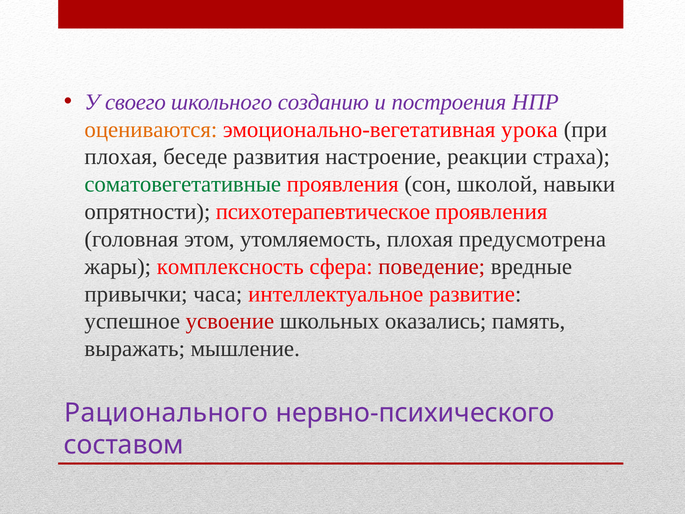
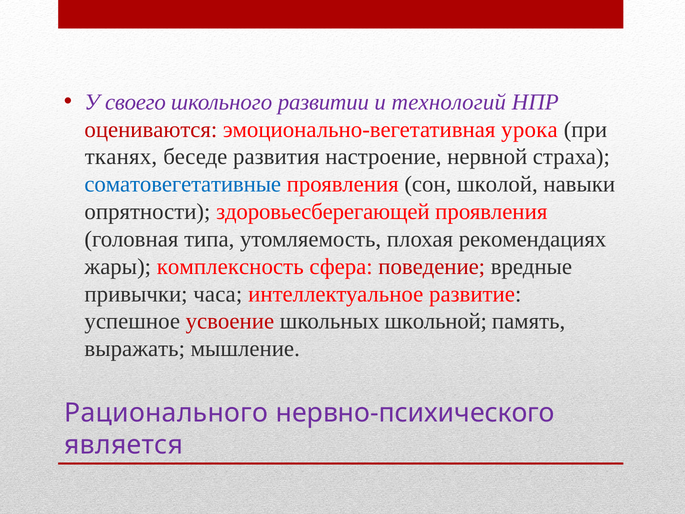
созданию: созданию -> развитии (323, 102)
построения: построения -> технологий (449, 102)
оцениваются colour: orange -> red (151, 129)
плохая: плохая -> тканях (121, 157)
реакции: реакции -> нервной (487, 157)
соматовегетативные colour: green -> blue (183, 184)
психотерапевтическое: психотерапевтическое -> здоровьесберегающей (323, 212)
этом: этом -> типа (209, 239)
предусмотрена: предусмотрена -> рекомендациях (532, 239)
оказались: оказались -> школьной (436, 321)
составом: составом -> является (124, 445)
